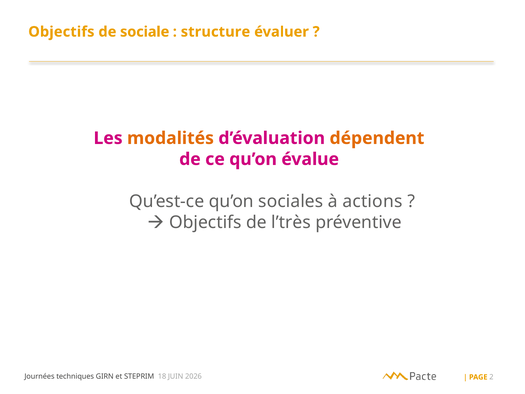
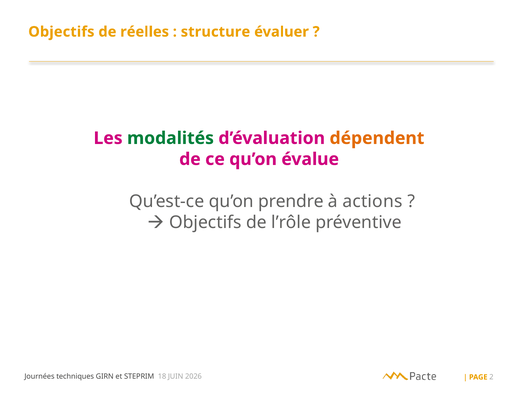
sociale: sociale -> réelles (145, 32)
modalités colour: orange -> green (170, 138)
sociales: sociales -> prendre (291, 201)
l’très: l’très -> l’rôle (291, 222)
